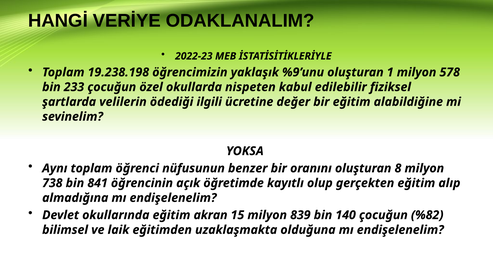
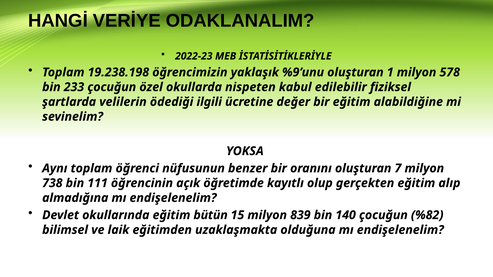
8: 8 -> 7 (398, 168)
841: 841 -> 111 (98, 183)
akran: akran -> bütün (211, 215)
